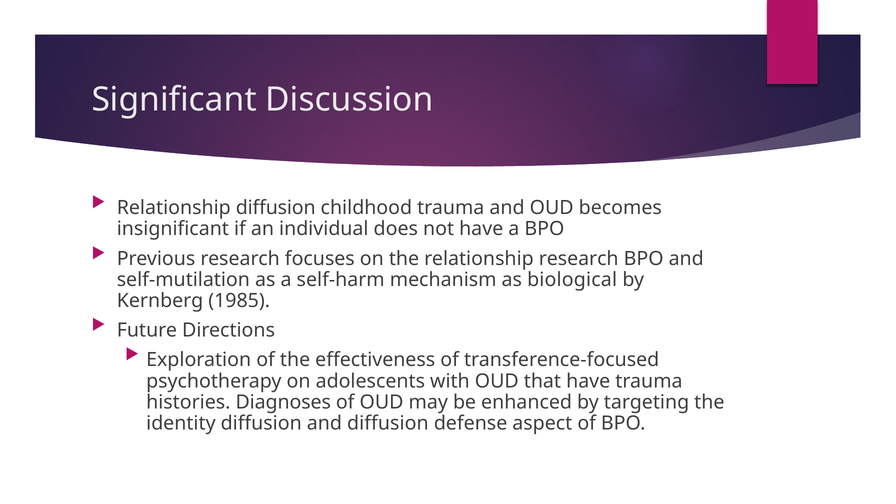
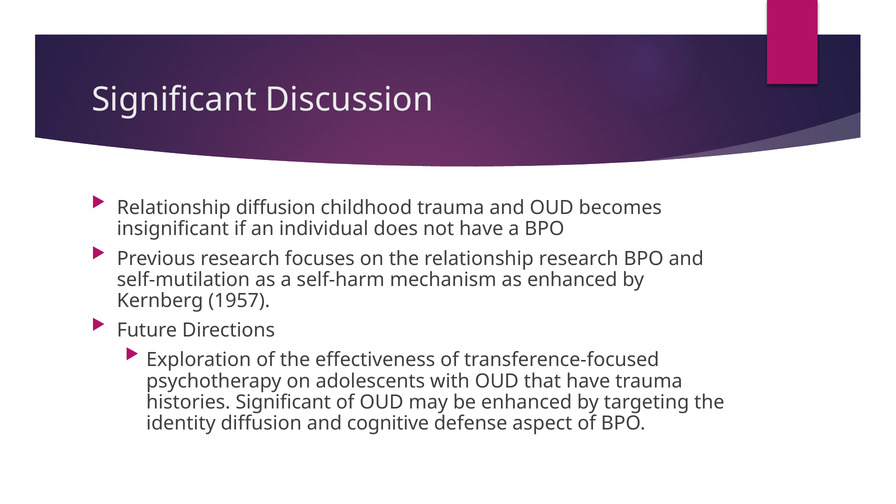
as biological: biological -> enhanced (572, 280)
1985: 1985 -> 1957 (239, 301)
histories Diagnoses: Diagnoses -> Significant (283, 402)
and diffusion: diffusion -> cognitive (388, 423)
